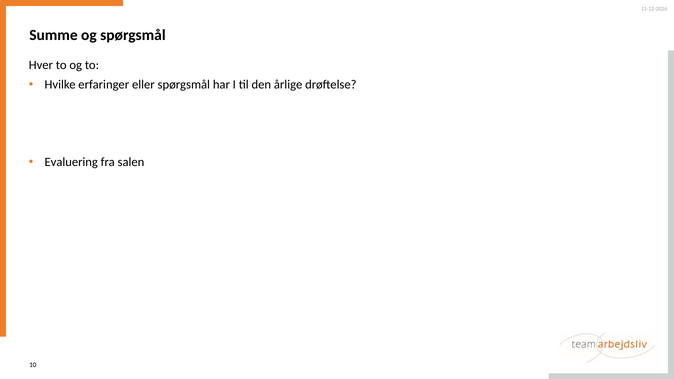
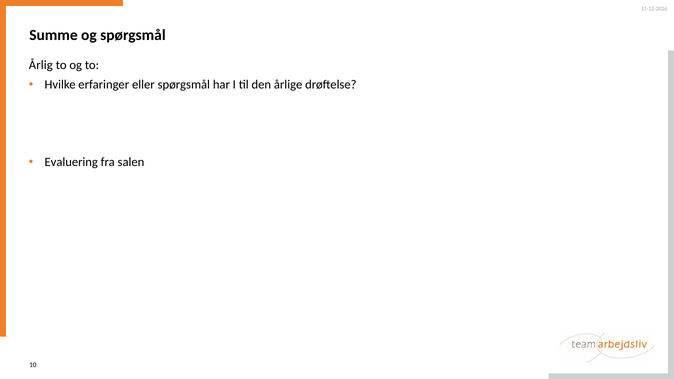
Hver: Hver -> Årlig (41, 65)
